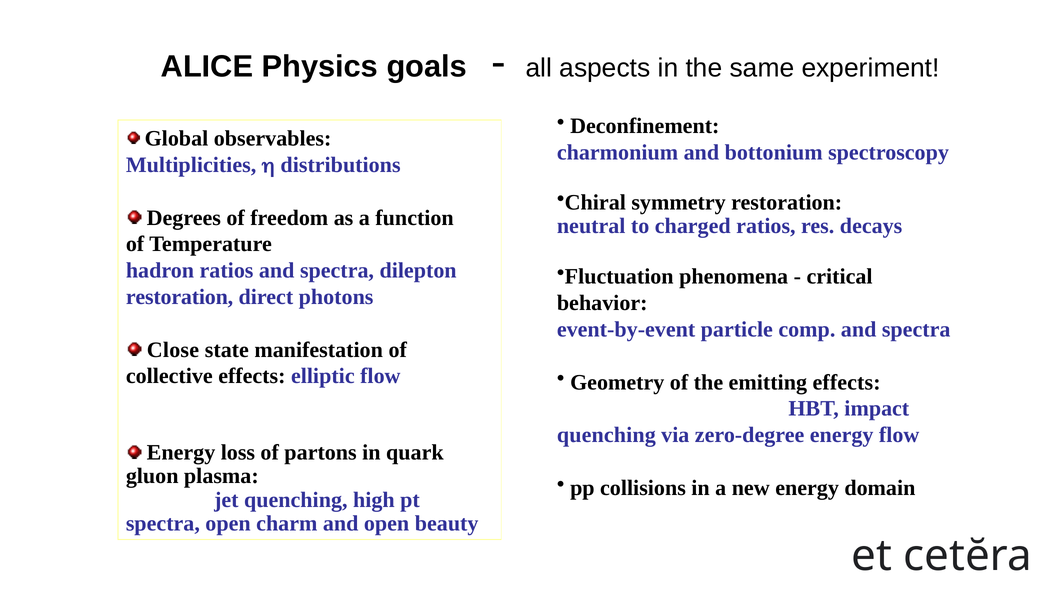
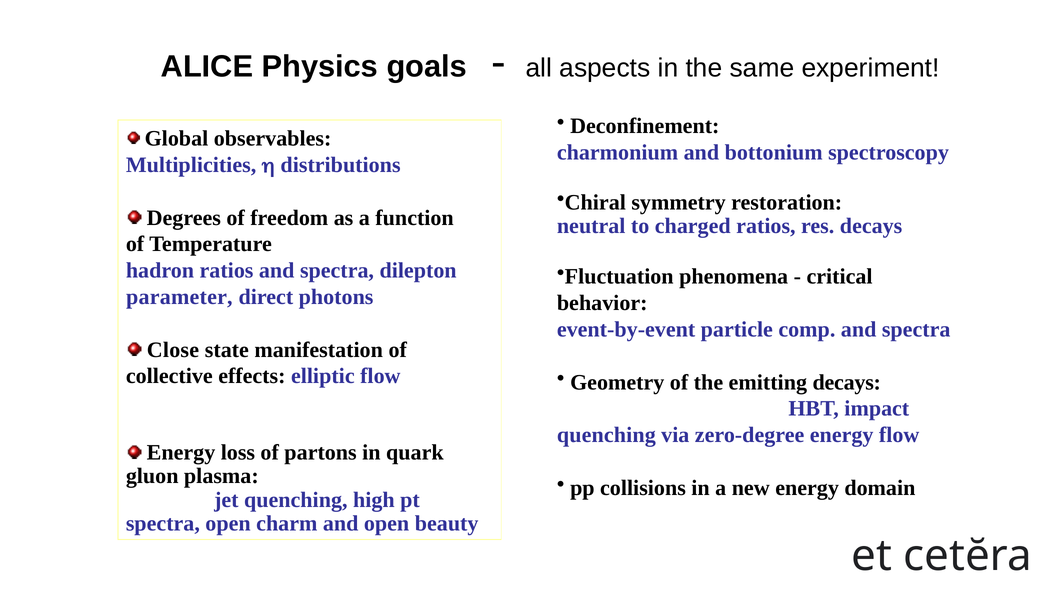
restoration: restoration -> parameter (179, 297)
emitting effects: effects -> decays (847, 383)
